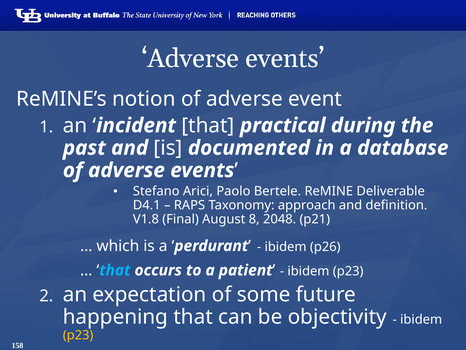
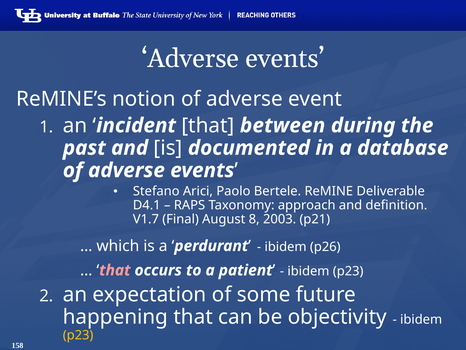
practical: practical -> between (283, 125)
V1.8: V1.8 -> V1.7 (146, 219)
2048: 2048 -> 2003 (280, 219)
that colour: light blue -> pink (115, 270)
